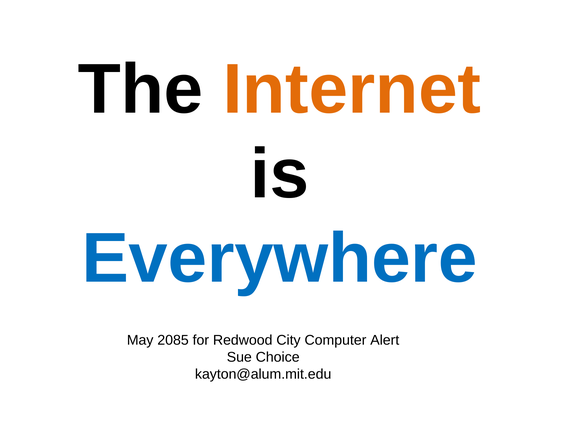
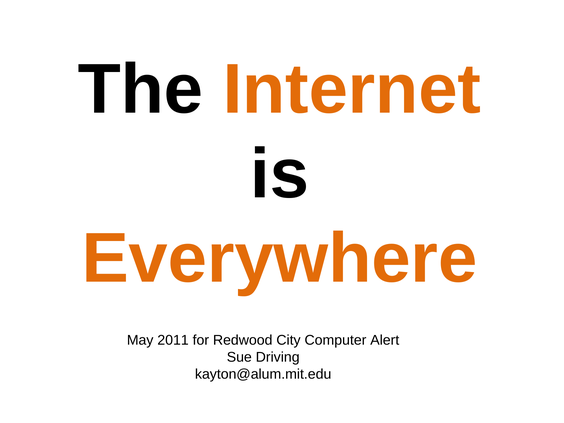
Everywhere colour: blue -> orange (279, 259)
2085: 2085 -> 2011 (173, 340)
Choice: Choice -> Driving (278, 357)
